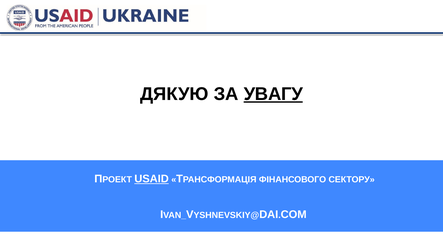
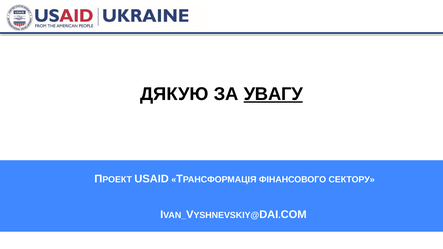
USAID underline: present -> none (152, 179)
